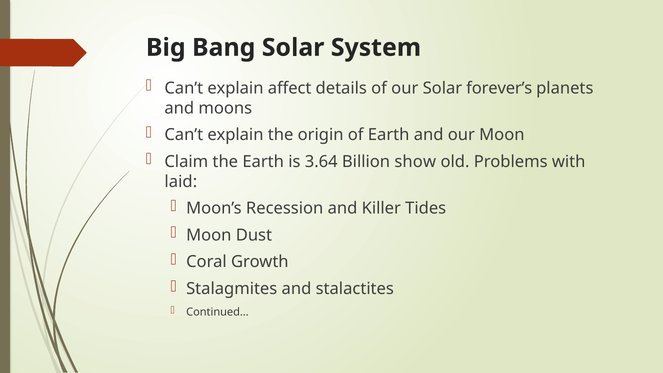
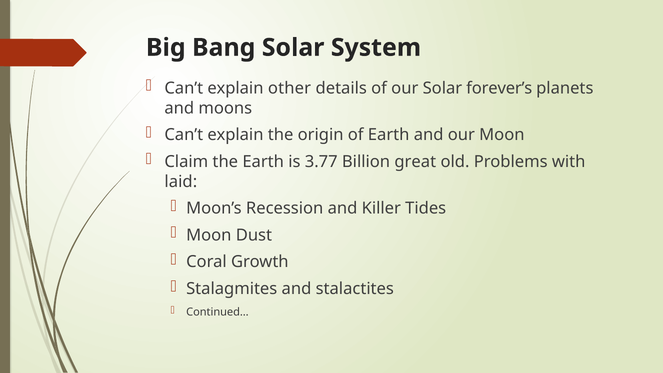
affect: affect -> other (289, 88)
3.64: 3.64 -> 3.77 (321, 162)
show: show -> great (415, 162)
